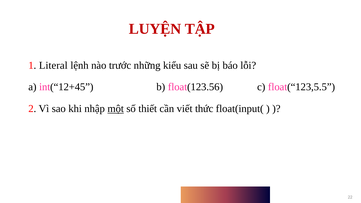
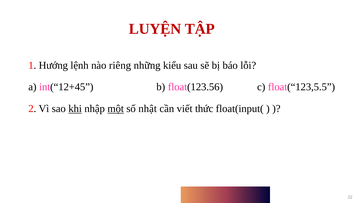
Literal: Literal -> Hướng (53, 65)
trước: trước -> riêng (120, 65)
khi underline: none -> present (75, 109)
thiết: thiết -> nhật (148, 109)
